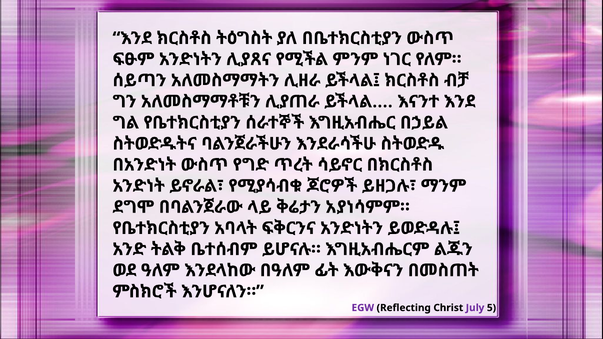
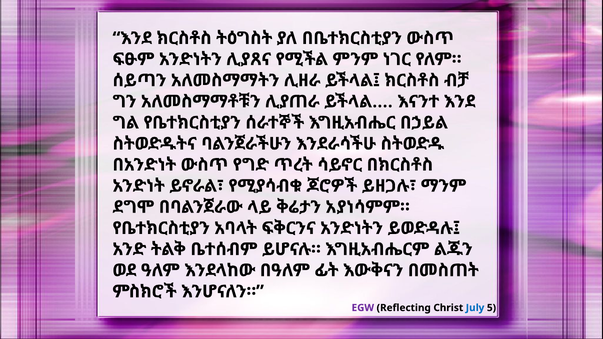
July colour: purple -> blue (475, 308)
